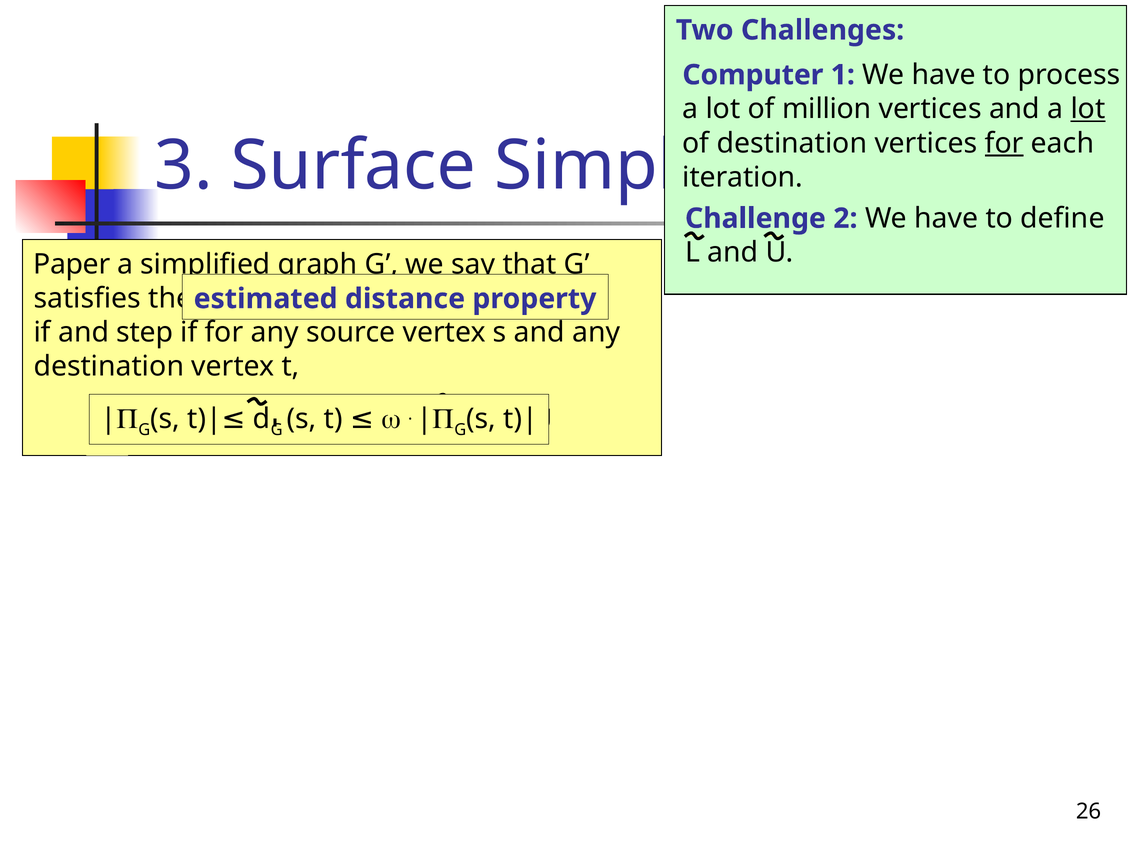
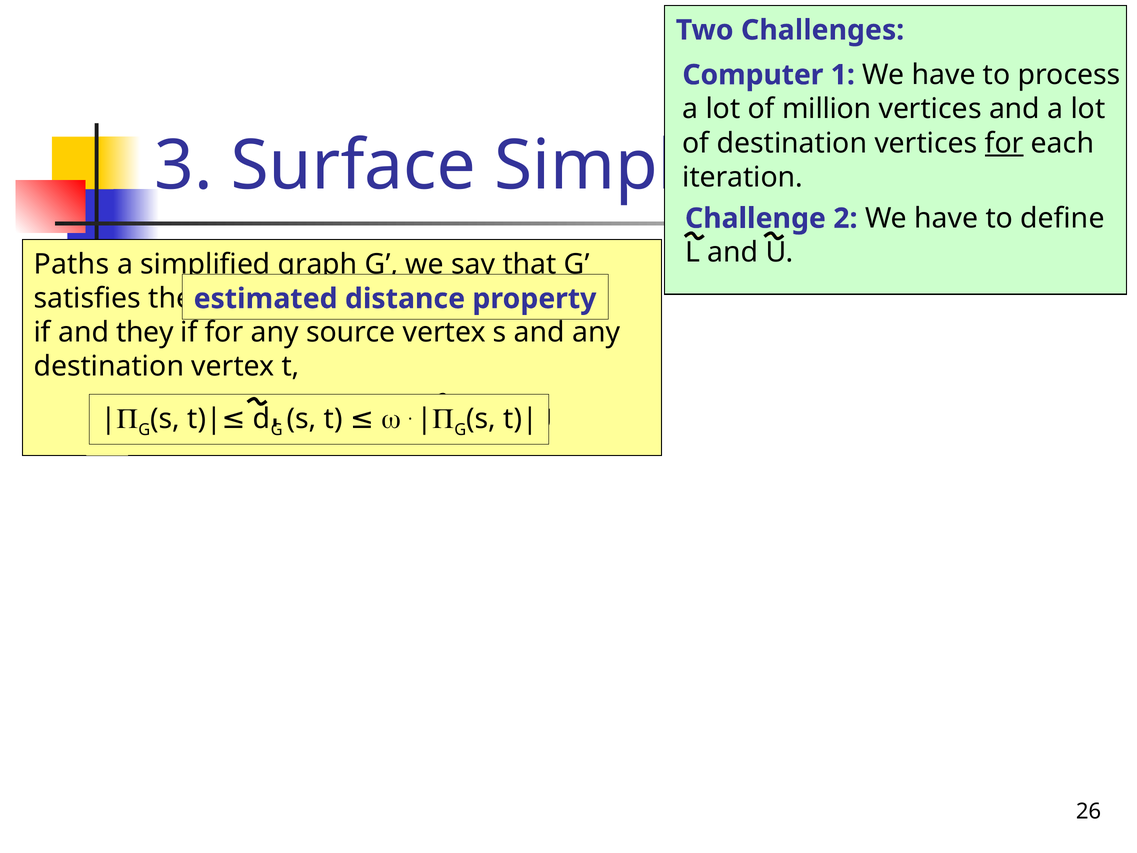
lot underline: present -> none (1088, 109)
Paper: Paper -> Paths (71, 264)
step: step -> they (145, 332)
